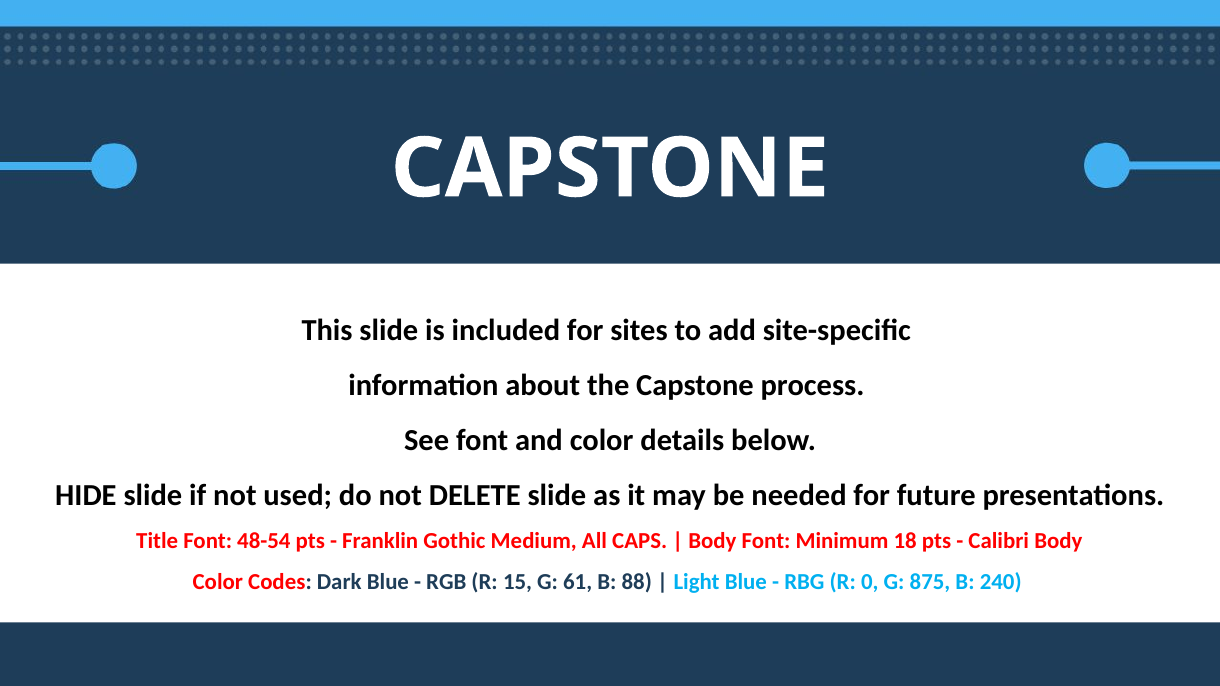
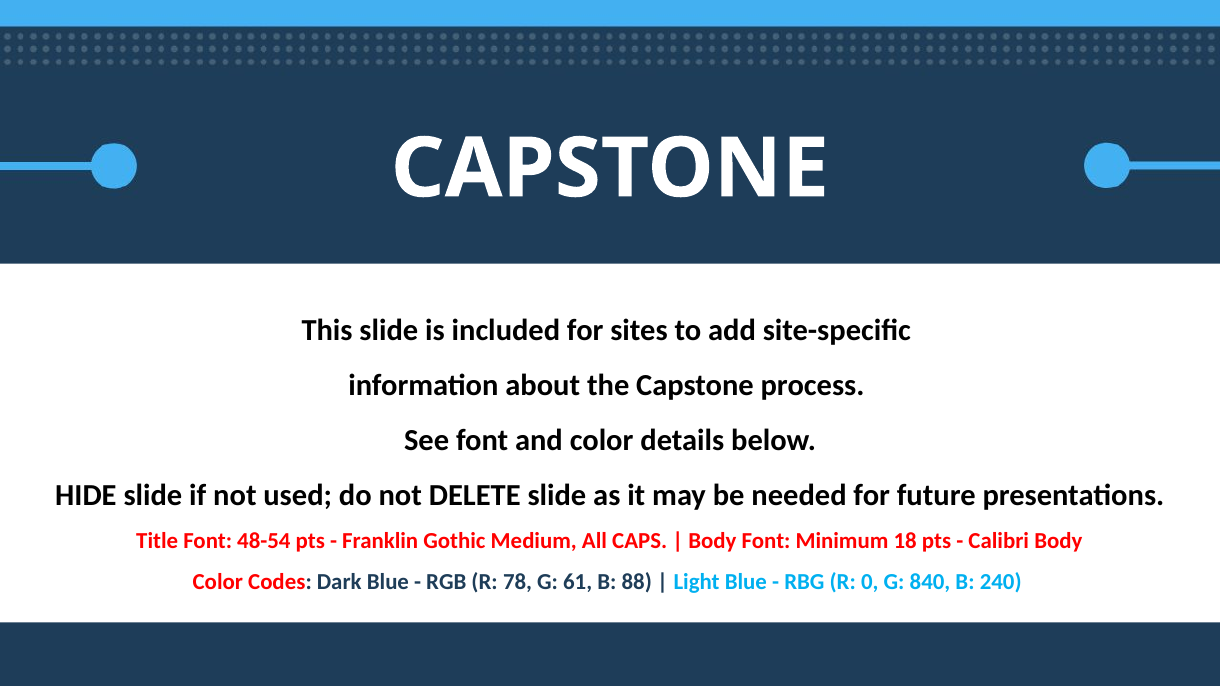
15: 15 -> 78 (518, 582)
875: 875 -> 840 (930, 582)
